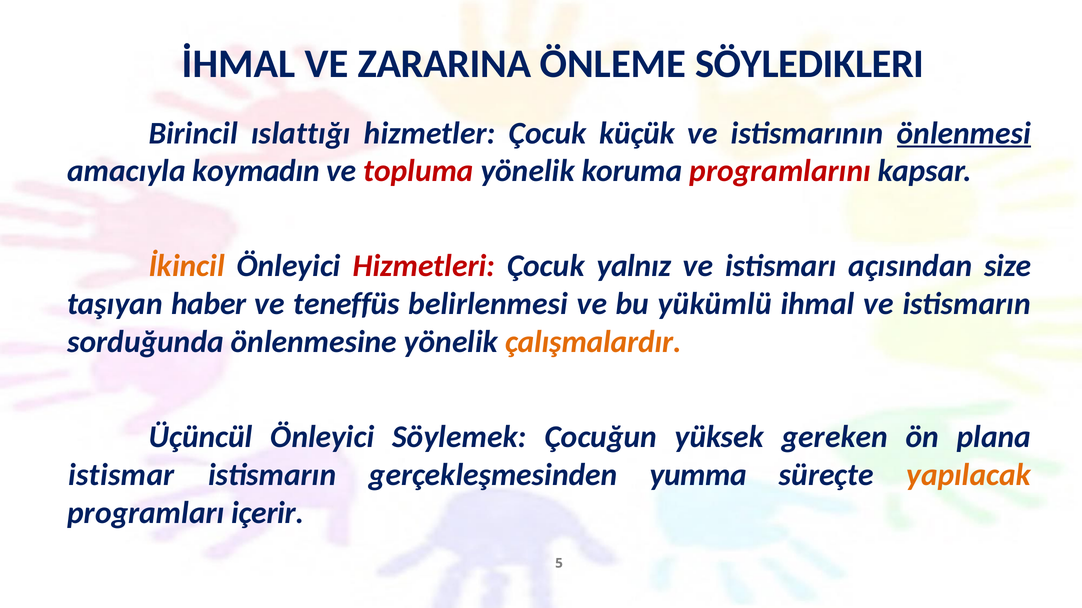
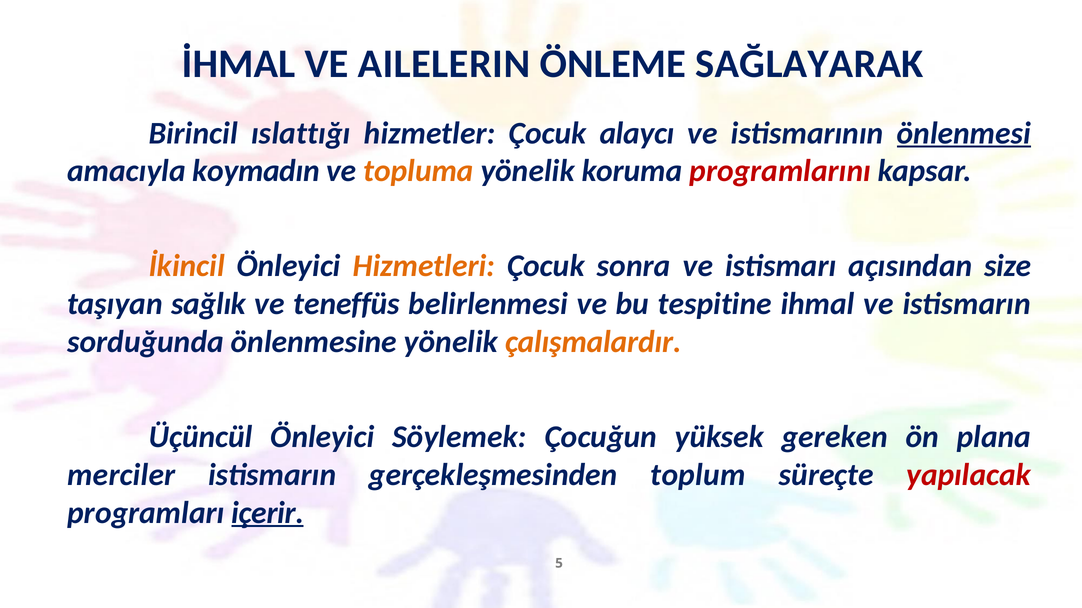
ZARARINA: ZARARINA -> AILELERIN (444, 64)
SÖYLEDIKLERI: SÖYLEDIKLERI -> SAĞLAYARAK (809, 64)
küçük: küçük -> alaycı (637, 133)
topluma colour: red -> orange (418, 171)
Hizmetleri colour: red -> orange (424, 266)
yalnız: yalnız -> sonra (634, 266)
haber: haber -> sağlık (209, 304)
yükümlü: yükümlü -> tespitine (715, 304)
istismar: istismar -> merciler (121, 475)
yumma: yumma -> toplum (698, 475)
yapılacak colour: orange -> red (969, 475)
içerir underline: none -> present (268, 513)
